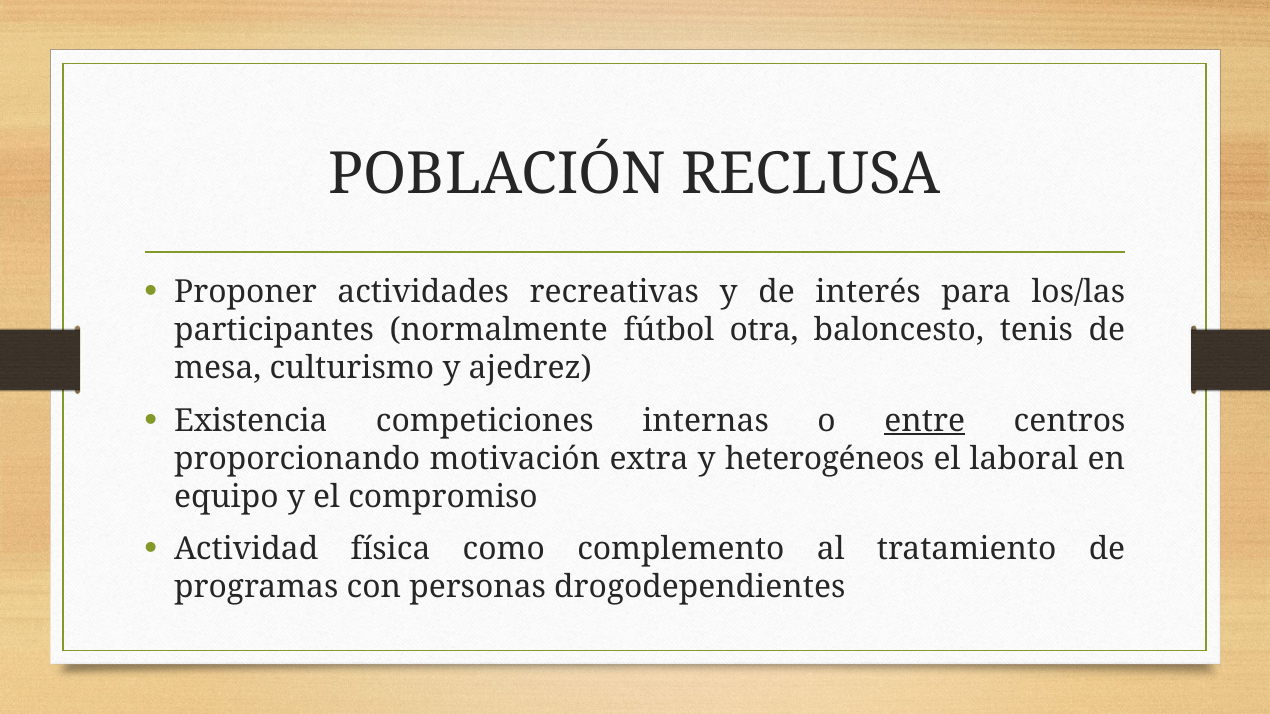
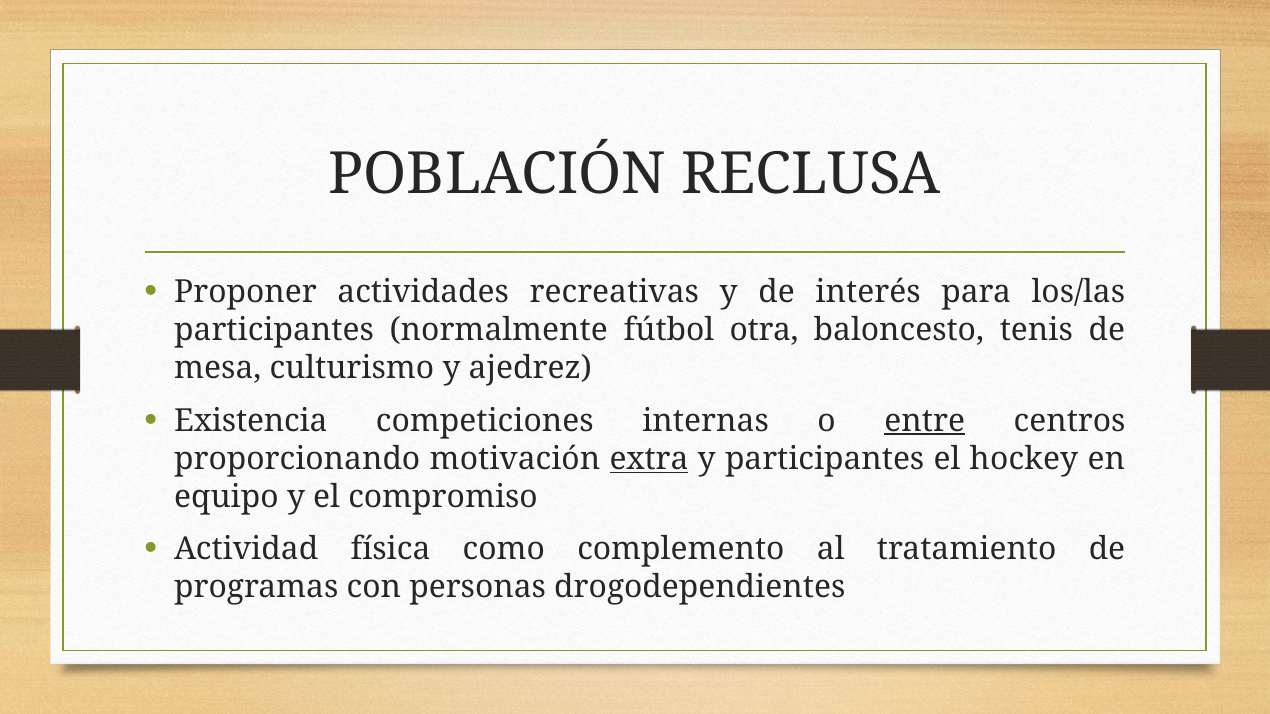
extra underline: none -> present (649, 459)
y heterogéneos: heterogéneos -> participantes (825, 459)
laboral: laboral -> hockey (1024, 459)
